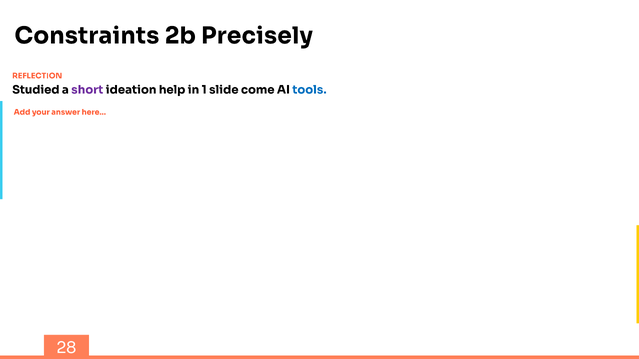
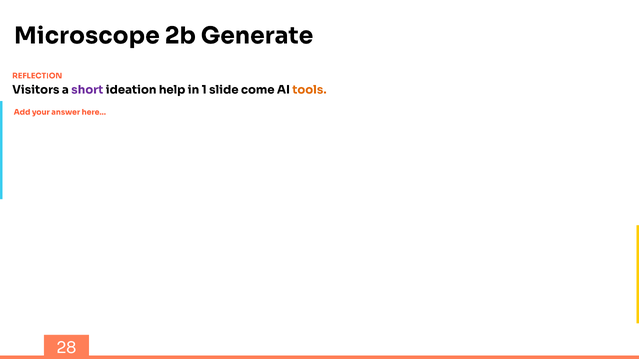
Constraints: Constraints -> Microscope (87, 36)
Precisely: Precisely -> Generate (257, 36)
Studied: Studied -> Visitors (36, 90)
tools colour: blue -> orange (309, 90)
